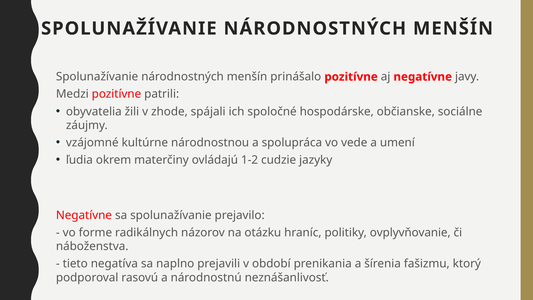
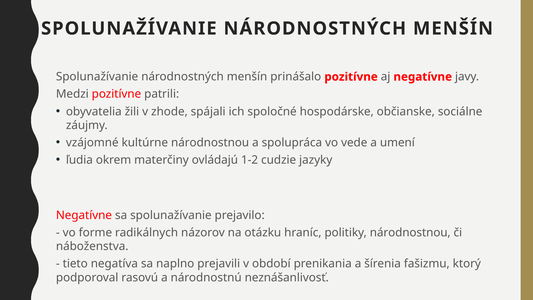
politiky ovplyvňovanie: ovplyvňovanie -> národnostnou (410, 232)
